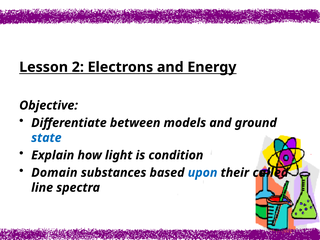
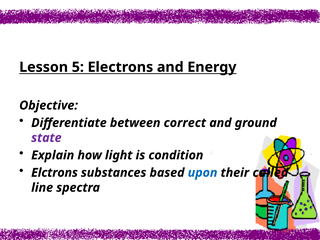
2: 2 -> 5 (78, 67)
models: models -> correct (185, 123)
state colour: blue -> purple (46, 138)
Domain: Domain -> Elctrons (55, 173)
